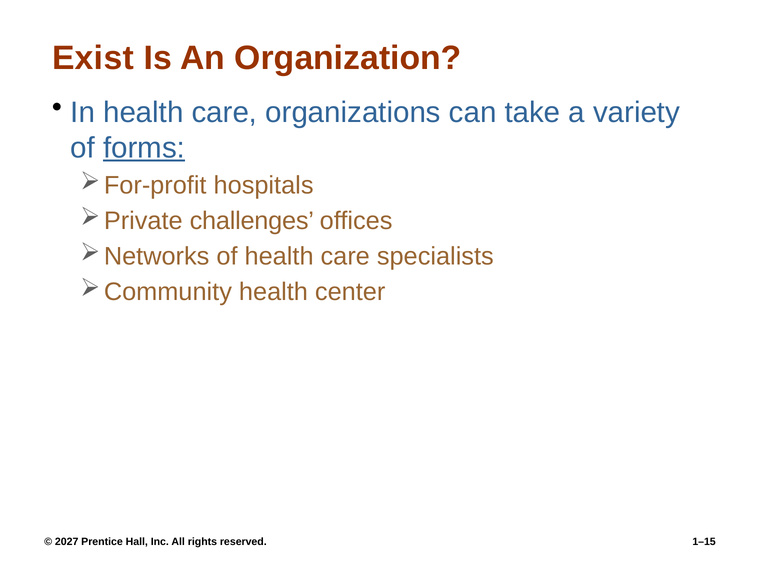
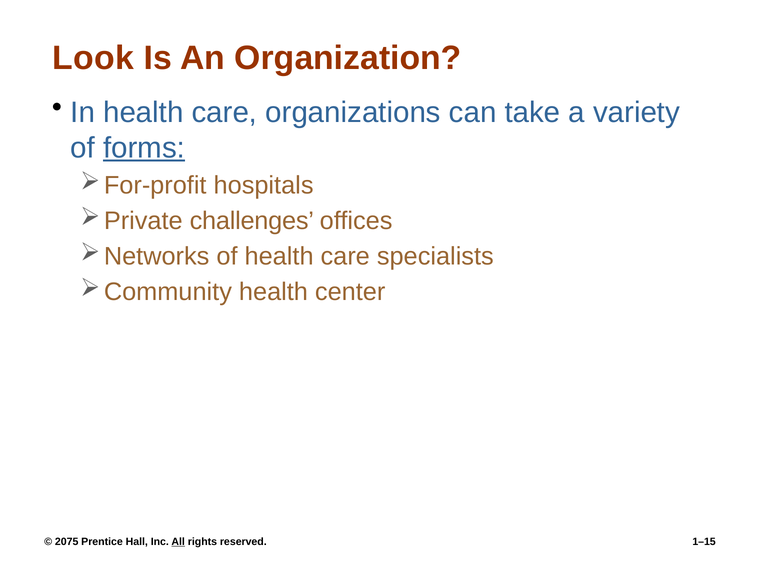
Exist: Exist -> Look (93, 58)
2027: 2027 -> 2075 (67, 542)
All underline: none -> present (178, 542)
